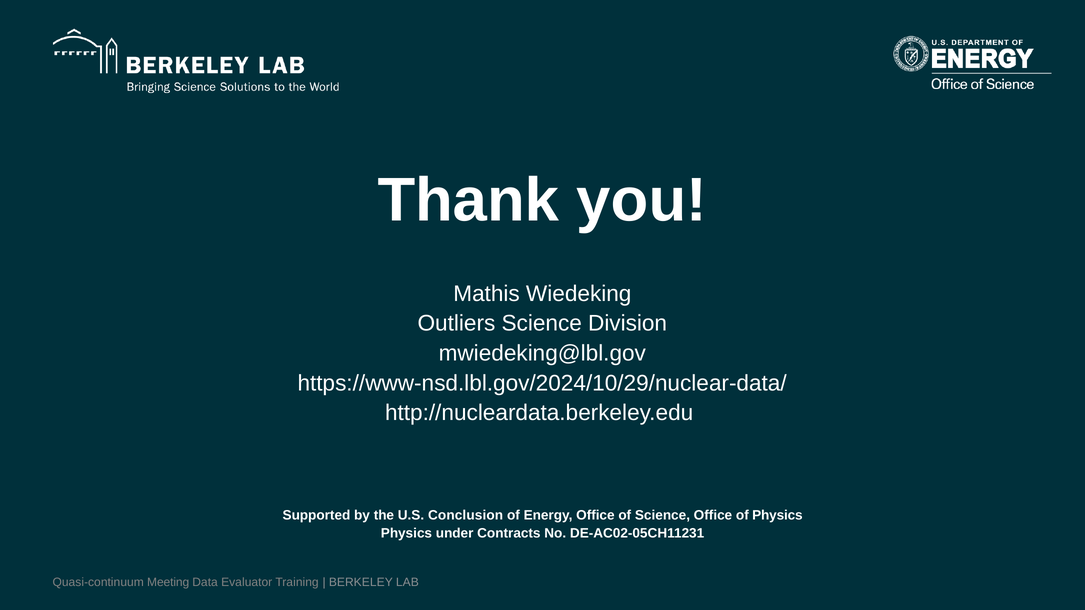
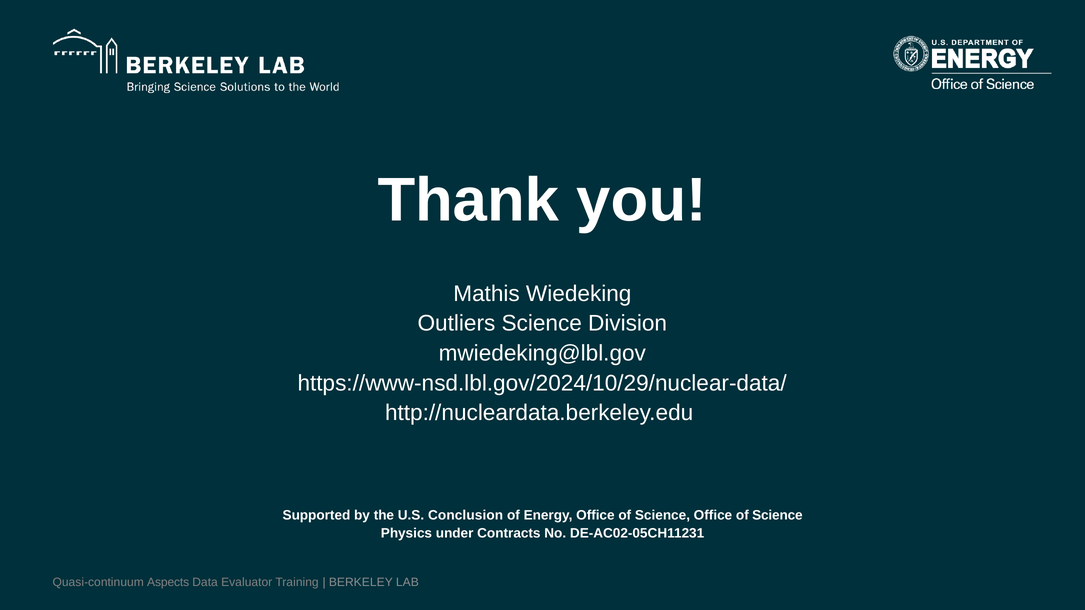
Science Office of Physics: Physics -> Science (777, 515)
Meeting: Meeting -> Aspects (168, 583)
